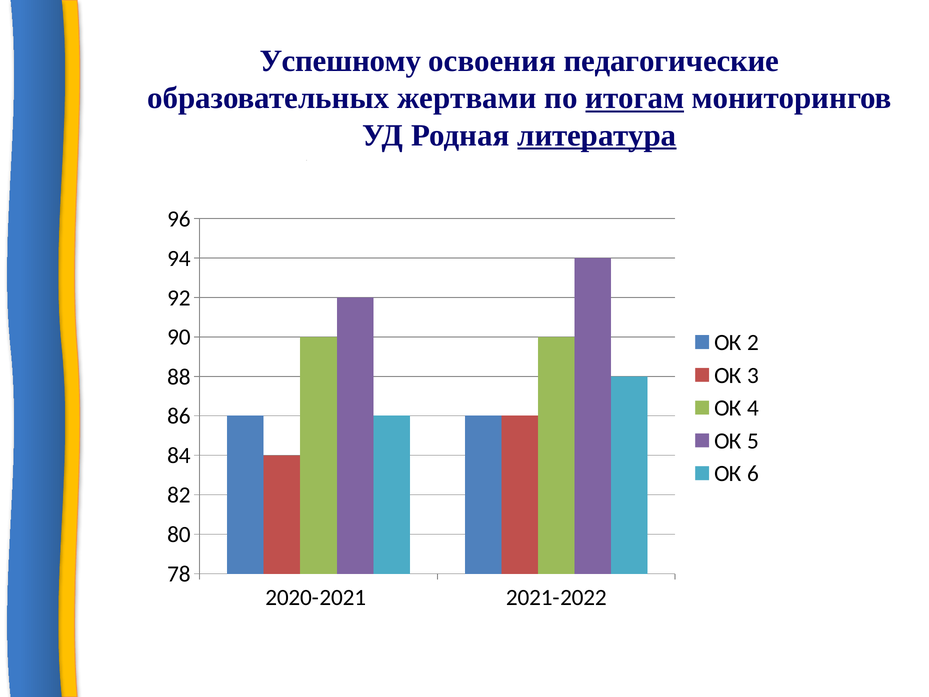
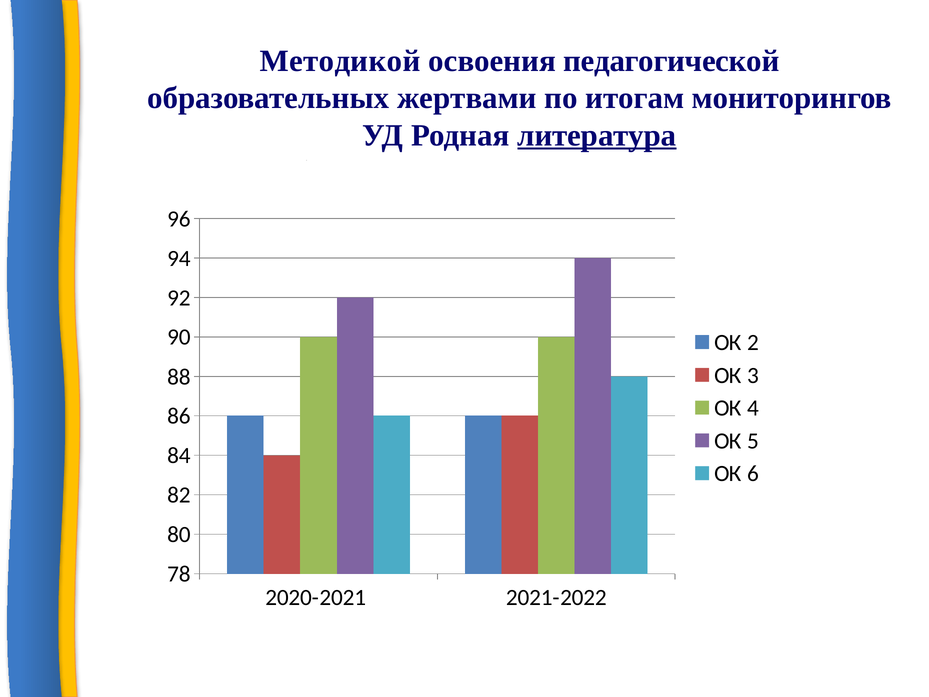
Успешному: Успешному -> Методикой (340, 61)
педагогические: педагогические -> педагогической (671, 61)
итогам underline: present -> none (635, 98)
